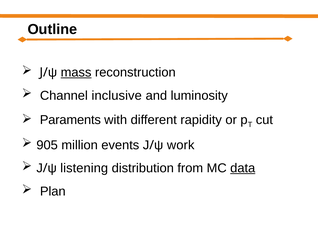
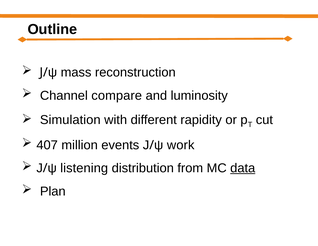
mass underline: present -> none (76, 72)
inclusive: inclusive -> compare (117, 95)
Paraments: Paraments -> Simulation (70, 120)
905: 905 -> 407 (47, 145)
